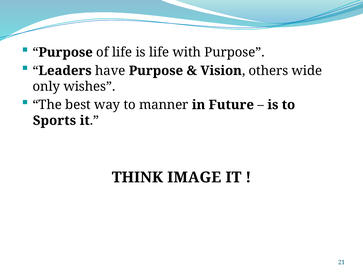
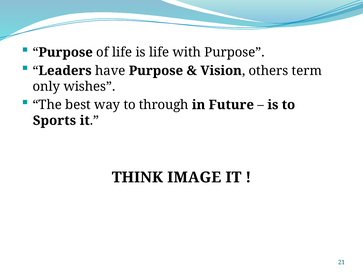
wide: wide -> term (307, 71)
manner: manner -> through (164, 105)
